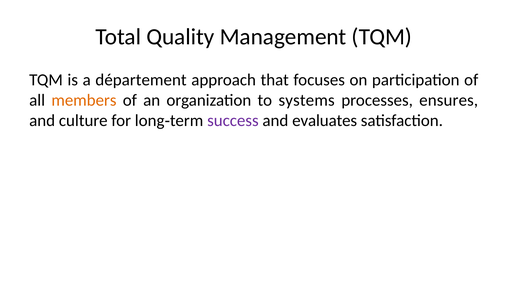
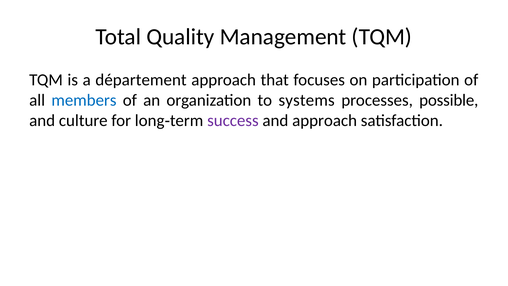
members colour: orange -> blue (84, 100)
ensures: ensures -> possible (449, 100)
and evaluates: evaluates -> approach (325, 121)
